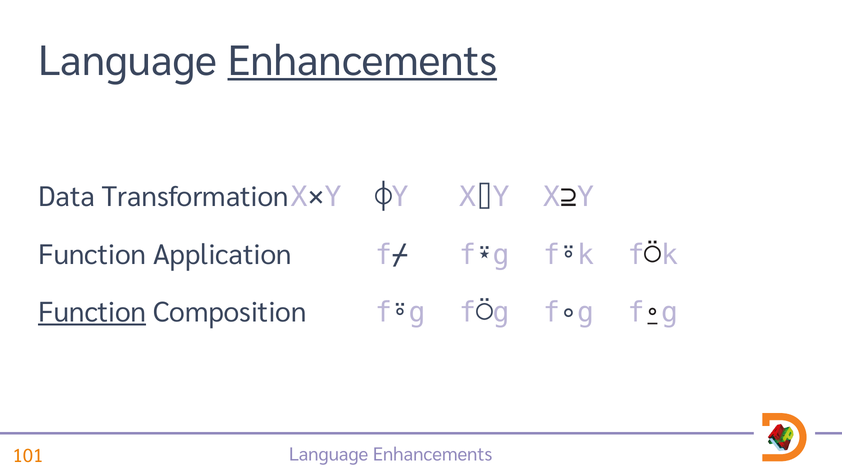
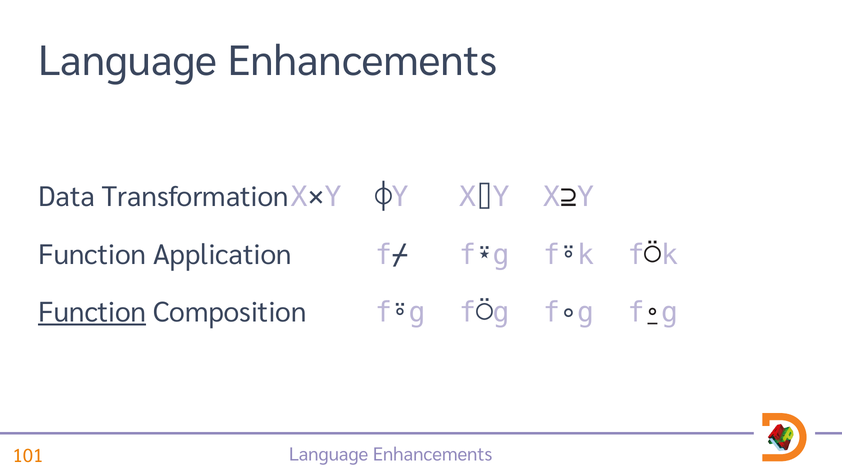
Enhancements underline: present -> none (362, 61)
